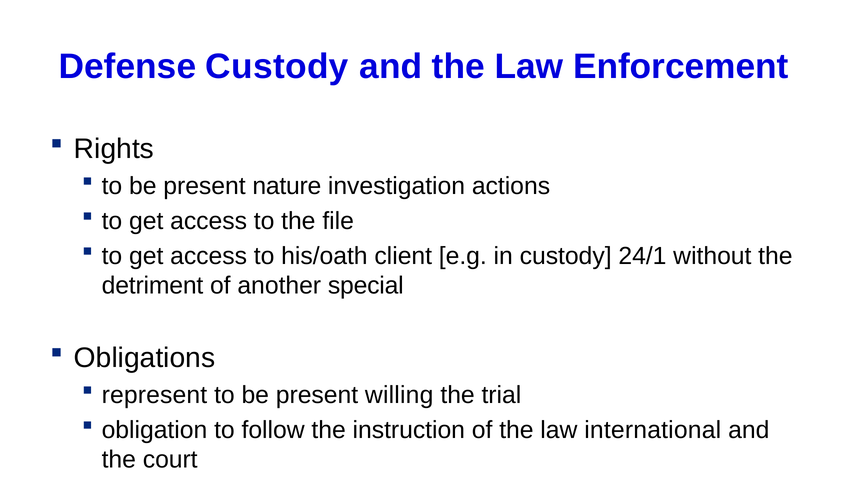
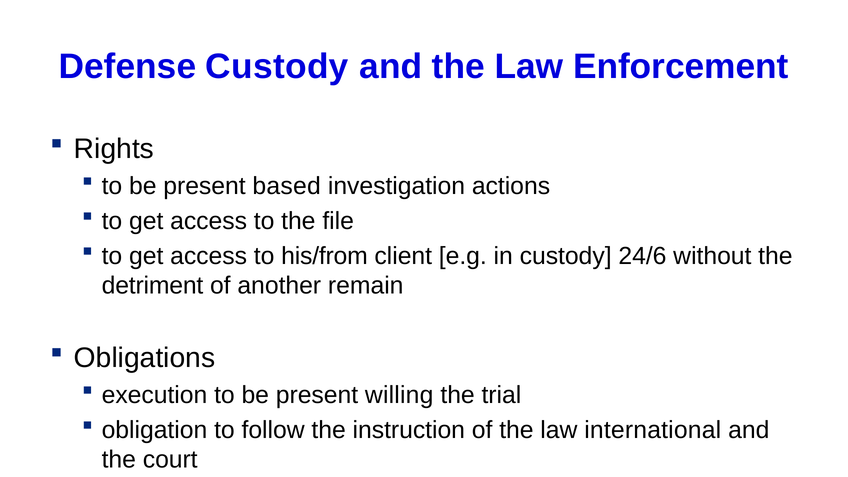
nature: nature -> based (287, 186)
his/oath: his/oath -> his/from (324, 256)
24/1: 24/1 -> 24/6 (642, 256)
special: special -> remain (366, 286)
represent: represent -> execution (154, 395)
